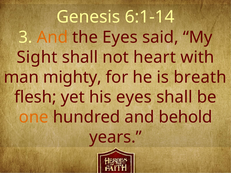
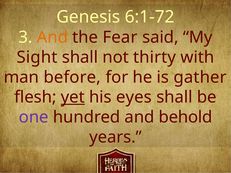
6:1-14: 6:1-14 -> 6:1-72 (150, 17)
the Eyes: Eyes -> Fear (120, 37)
heart: heart -> thirty (155, 57)
mighty: mighty -> before (72, 77)
breath: breath -> gather (200, 77)
yet underline: none -> present (73, 97)
one colour: orange -> purple (34, 117)
